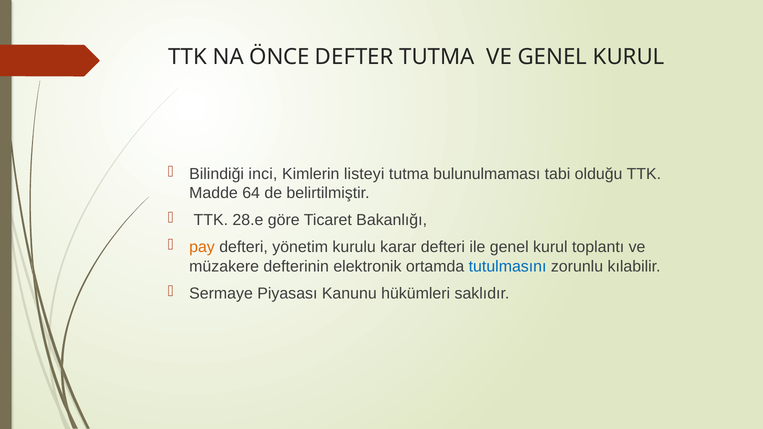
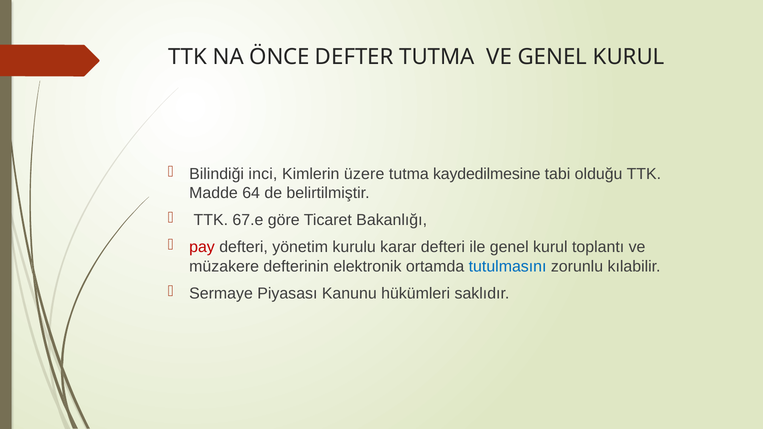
listeyi: listeyi -> üzere (364, 174)
bulunulmaması: bulunulmaması -> kaydedilmesine (487, 174)
28.e: 28.e -> 67.e (248, 220)
pay colour: orange -> red (202, 247)
